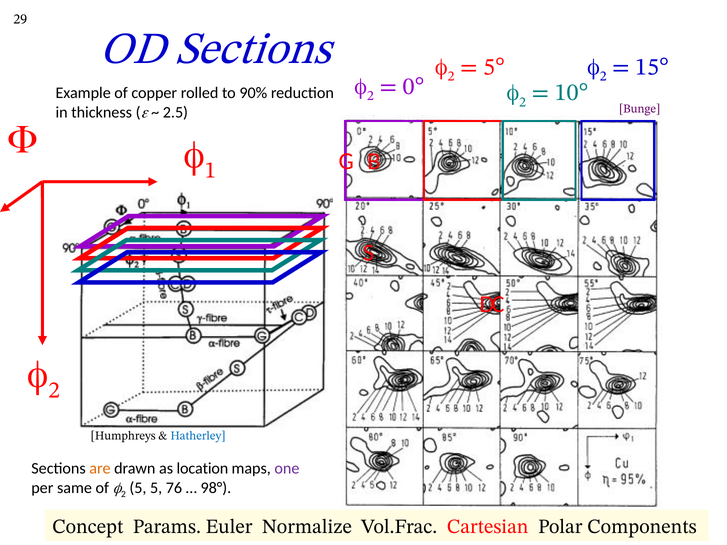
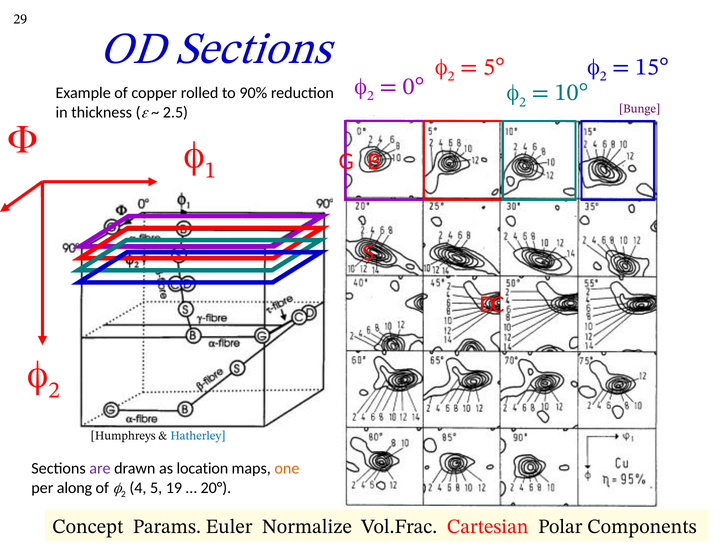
are colour: orange -> purple (100, 469)
one colour: purple -> orange (287, 469)
same: same -> along (75, 488)
5: 5 -> 4 (138, 488)
76: 76 -> 19 (174, 488)
98°: 98° -> 20° (216, 488)
